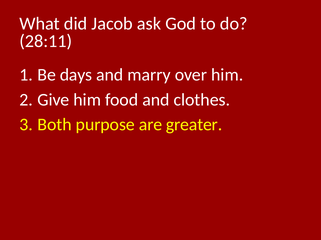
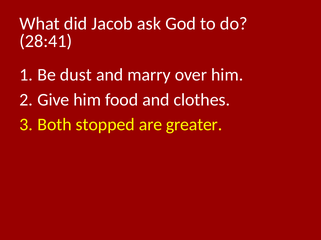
28:11: 28:11 -> 28:41 (46, 41)
days: days -> dust (76, 75)
purpose: purpose -> stopped (105, 125)
